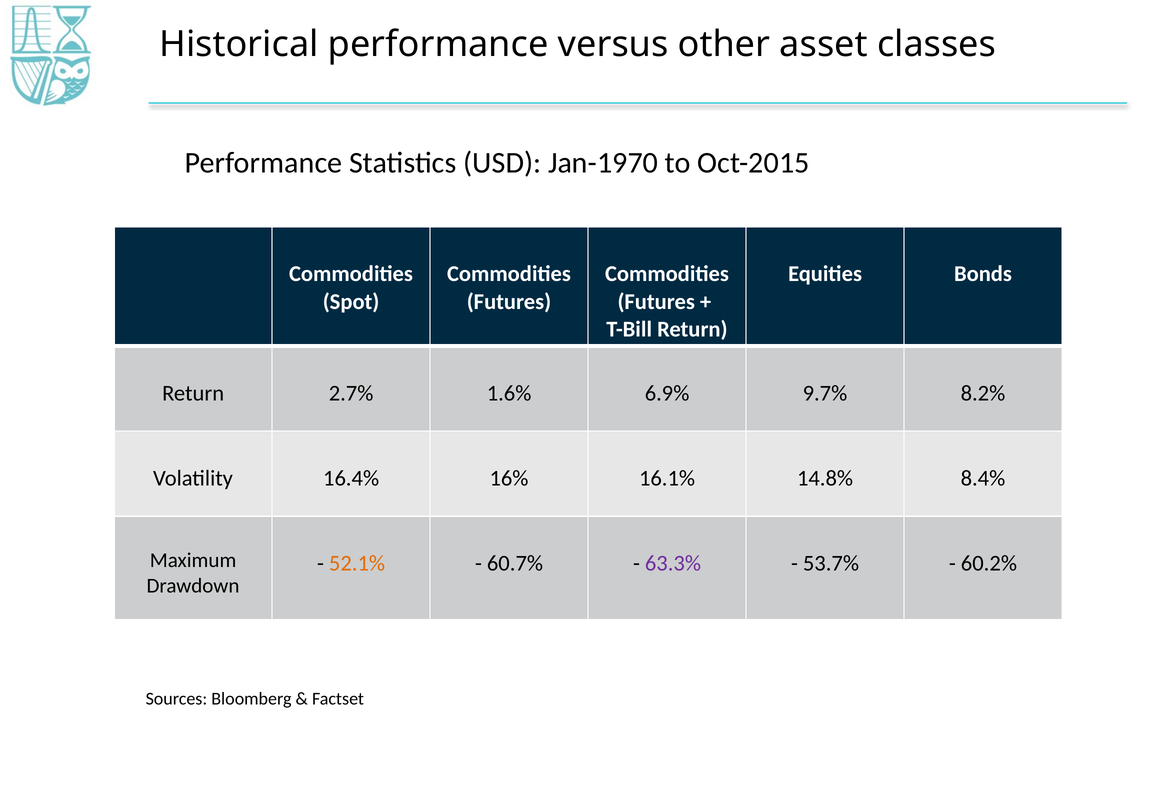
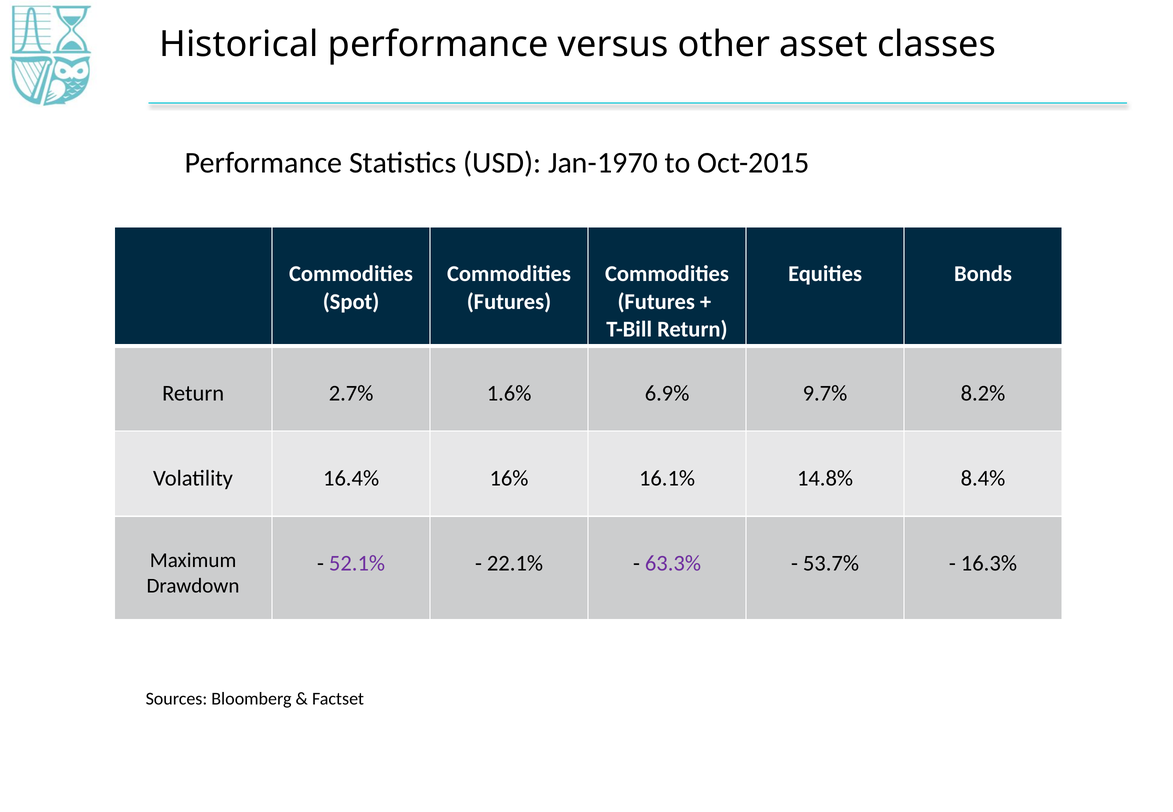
52.1% colour: orange -> purple (357, 563)
60.7%: 60.7% -> 22.1% (515, 563)
60.2%: 60.2% -> 16.3% (989, 563)
